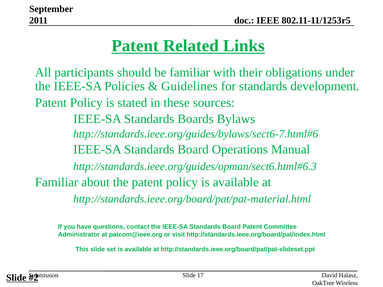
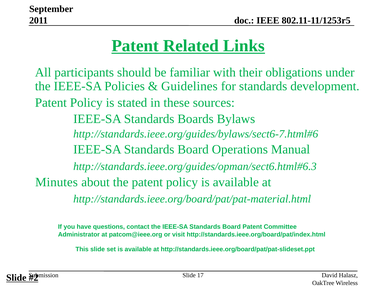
Familiar: Familiar -> Minutes (56, 182)
